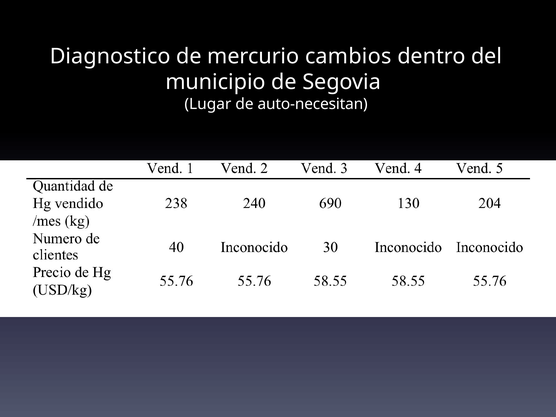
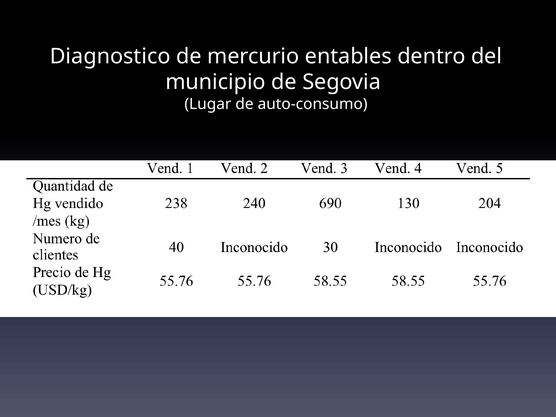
cambios: cambios -> entables (348, 56)
auto-necesitan: auto-necesitan -> auto-consumo (313, 104)
